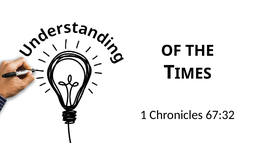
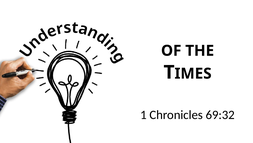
67:32: 67:32 -> 69:32 (220, 114)
